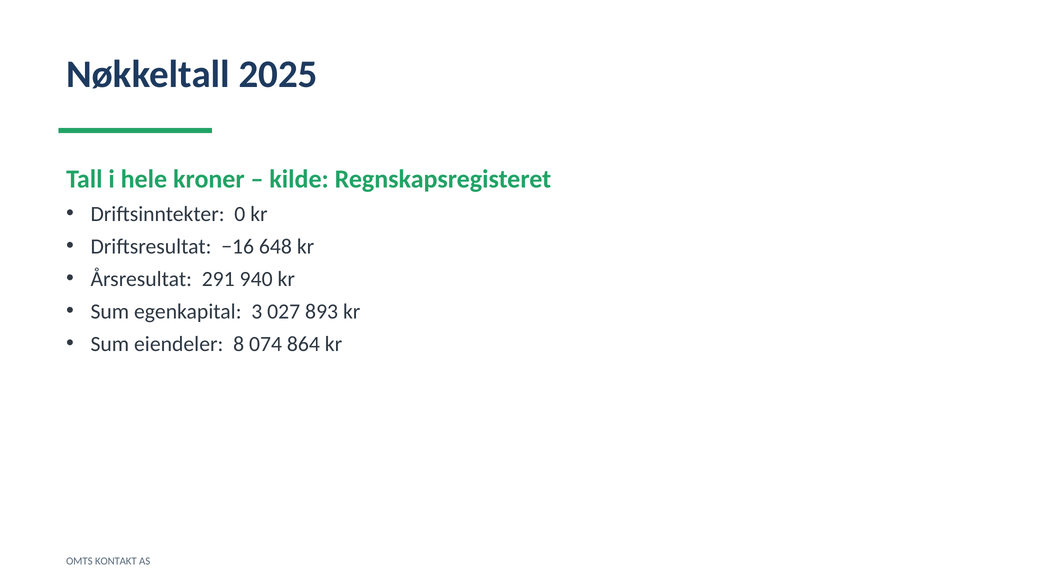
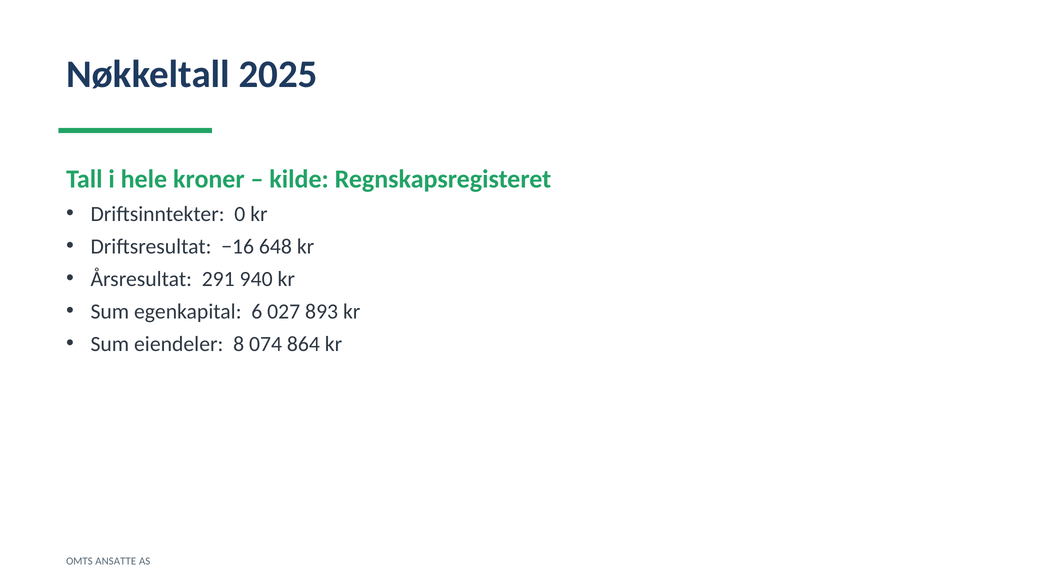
3: 3 -> 6 (257, 311)
KONTAKT: KONTAKT -> ANSATTE (116, 561)
